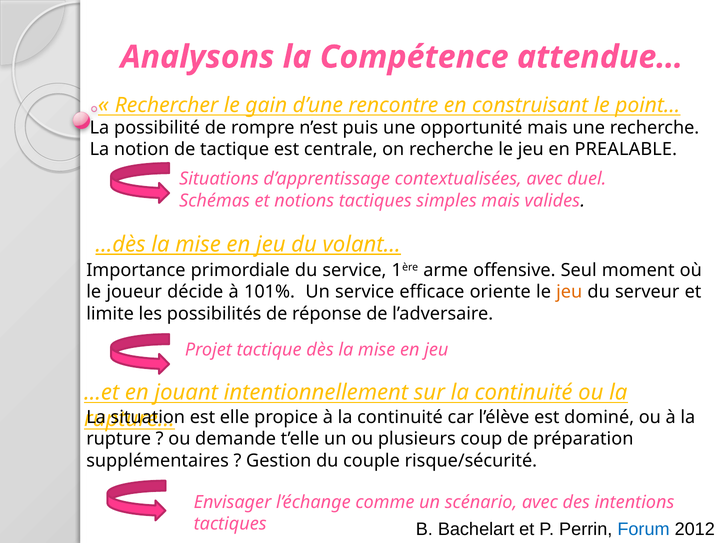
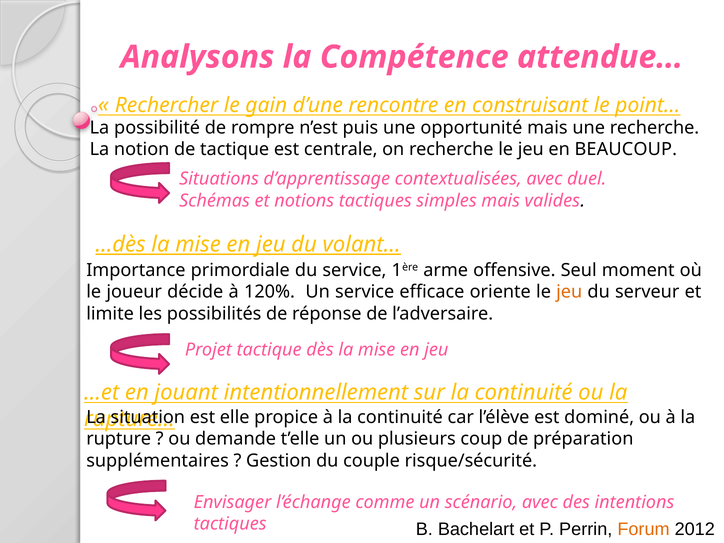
PREALABLE: PREALABLE -> BEAUCOUP (626, 149)
101%: 101% -> 120% (269, 292)
Forum colour: blue -> orange (644, 529)
